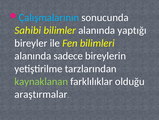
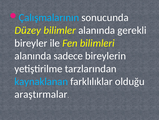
Sahibi: Sahibi -> Düzey (28, 30)
yaptığı: yaptığı -> gerekli (132, 30)
kaynaklanan colour: light green -> light blue (41, 81)
